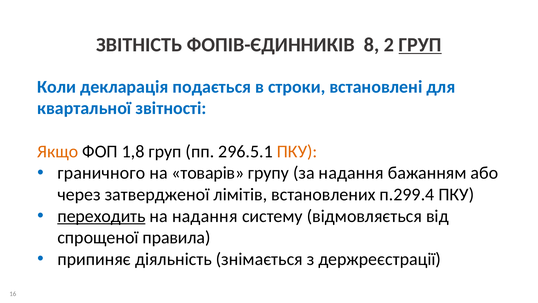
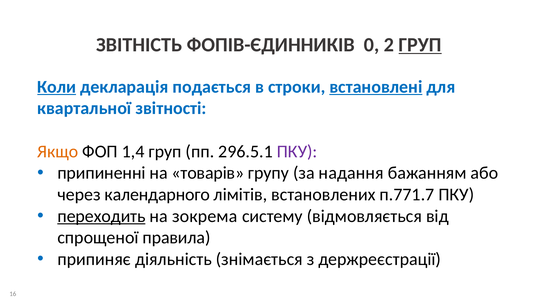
8: 8 -> 0 (372, 45)
Коли underline: none -> present (57, 87)
встановлені underline: none -> present (376, 87)
1,8: 1,8 -> 1,4 (133, 151)
ПКУ colour: orange -> purple (297, 151)
граничного: граничного -> припиненні (102, 173)
затвердженої: затвердженої -> календарного (157, 194)
п.299.4: п.299.4 -> п.771.7 (407, 194)
на надання: надання -> зокрема (205, 216)
